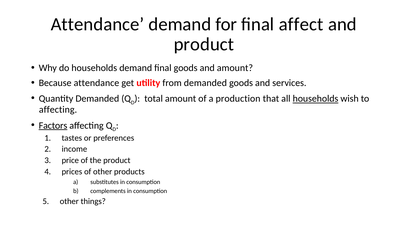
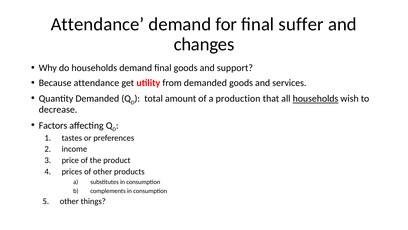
affect: affect -> suffer (301, 24)
product: product -> changes (204, 44)
and amount: amount -> support (235, 68)
affecting: affecting -> decrease (58, 109)
Factors underline: present -> none (53, 125)
